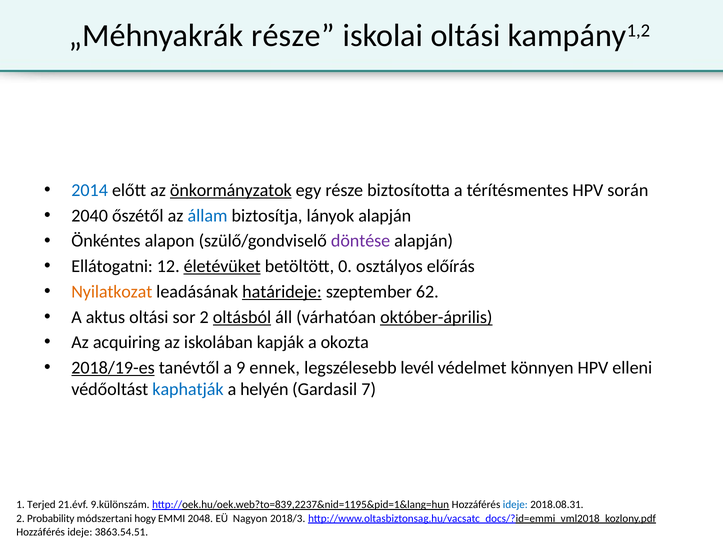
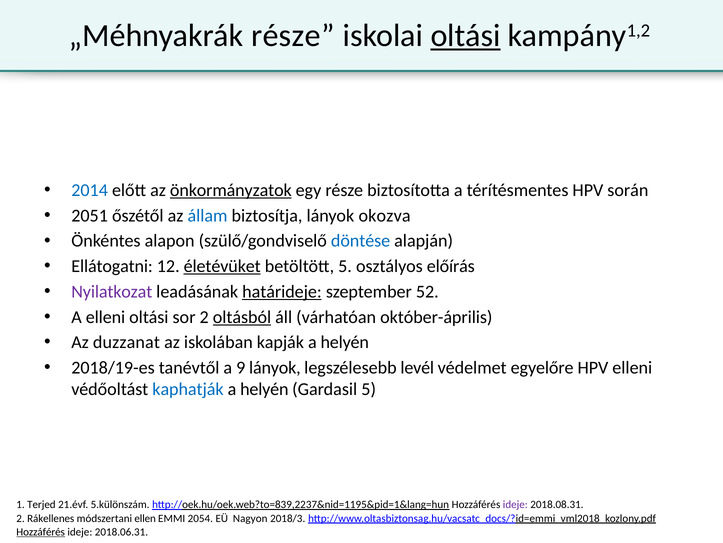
oltási underline: none -> present (466, 36)
2040: 2040 -> 2051 (90, 215)
lányok alapján: alapján -> okozva (385, 215)
döntése colour: purple -> blue (361, 241)
betöltött 0: 0 -> 5 (345, 266)
Nyilatkozat colour: orange -> purple (112, 291)
62: 62 -> 52 (427, 291)
A aktus: aktus -> elleni (105, 317)
október-április underline: present -> none (436, 317)
acquiring: acquiring -> duzzanat (126, 342)
kapják a okozta: okozta -> helyén (345, 342)
2018/19-es underline: present -> none (113, 367)
9 ennek: ennek -> lányok (275, 367)
könnyen: könnyen -> egyelőre (542, 367)
Gardasil 7: 7 -> 5 (369, 389)
9.különszám: 9.különszám -> 5.különszám (120, 504)
ideje colour: blue -> purple (515, 504)
Probability: Probability -> Rákellenes (51, 518)
hogy: hogy -> ellen (145, 518)
2048: 2048 -> 2054 (200, 518)
Hozzáférés underline: none -> present (41, 531)
3863.54.51: 3863.54.51 -> 2018.06.31 (121, 531)
